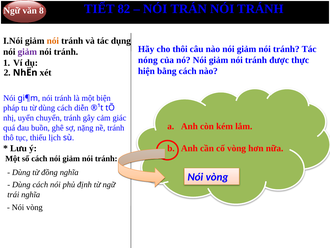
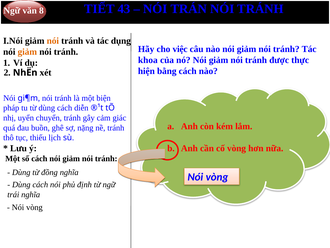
82: 82 -> 43 (124, 9)
thôi: thôi -> việc (180, 49)
giảm colour: purple -> orange (27, 52)
nóng: nóng -> khoa (148, 60)
